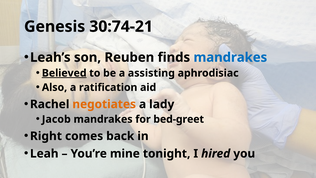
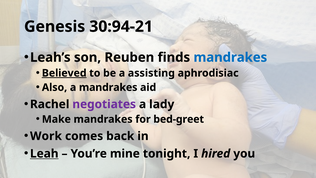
30:74-21: 30:74-21 -> 30:94-21 (121, 27)
a ratification: ratification -> mandrakes (108, 87)
negotiates colour: orange -> purple (104, 104)
Jacob: Jacob -> Make (56, 119)
Right: Right -> Work (46, 136)
Leah underline: none -> present (44, 153)
